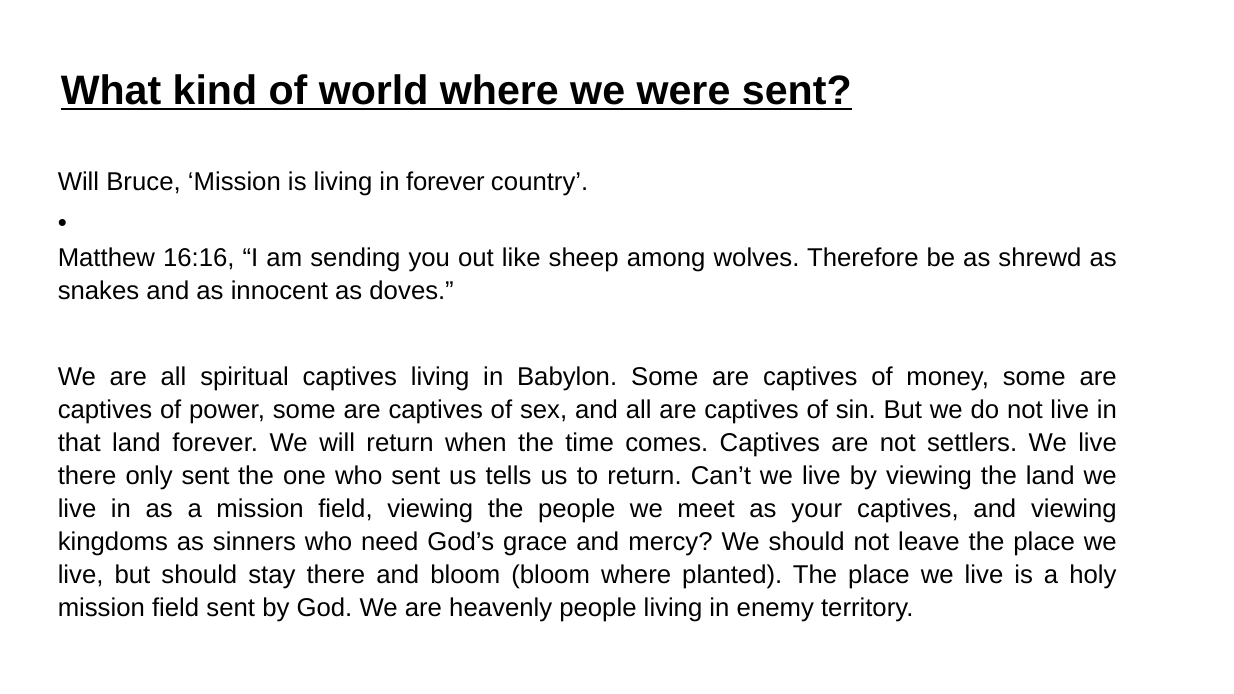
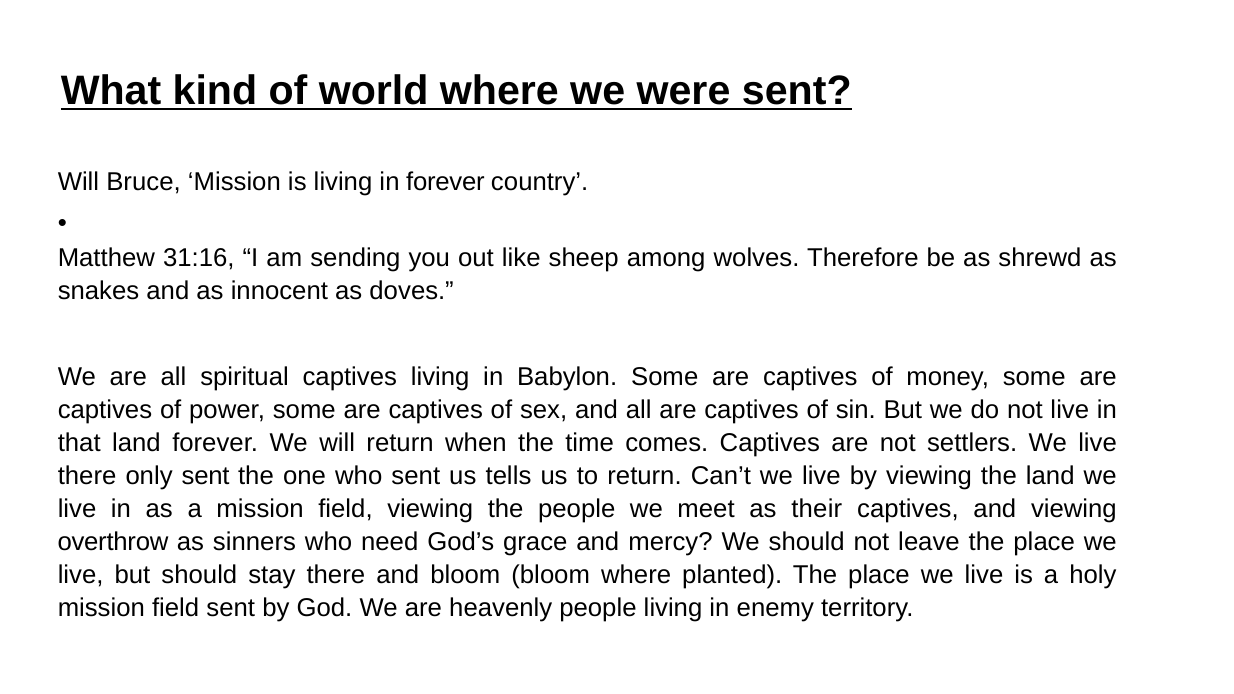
16:16: 16:16 -> 31:16 (199, 258)
your: your -> their (817, 510)
kingdoms: kingdoms -> overthrow (113, 543)
